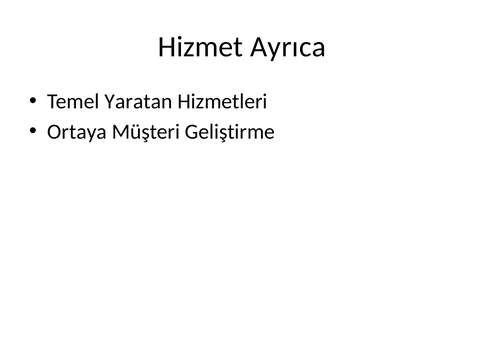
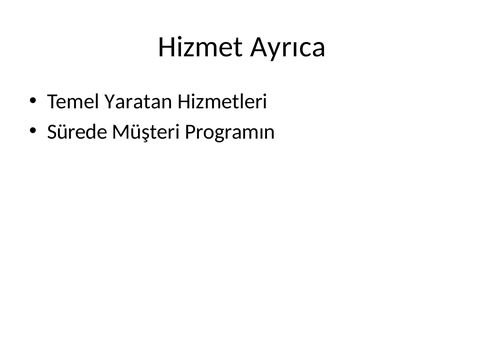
Ortaya: Ortaya -> Sürede (77, 132)
Geliştirme: Geliştirme -> Programın (230, 132)
